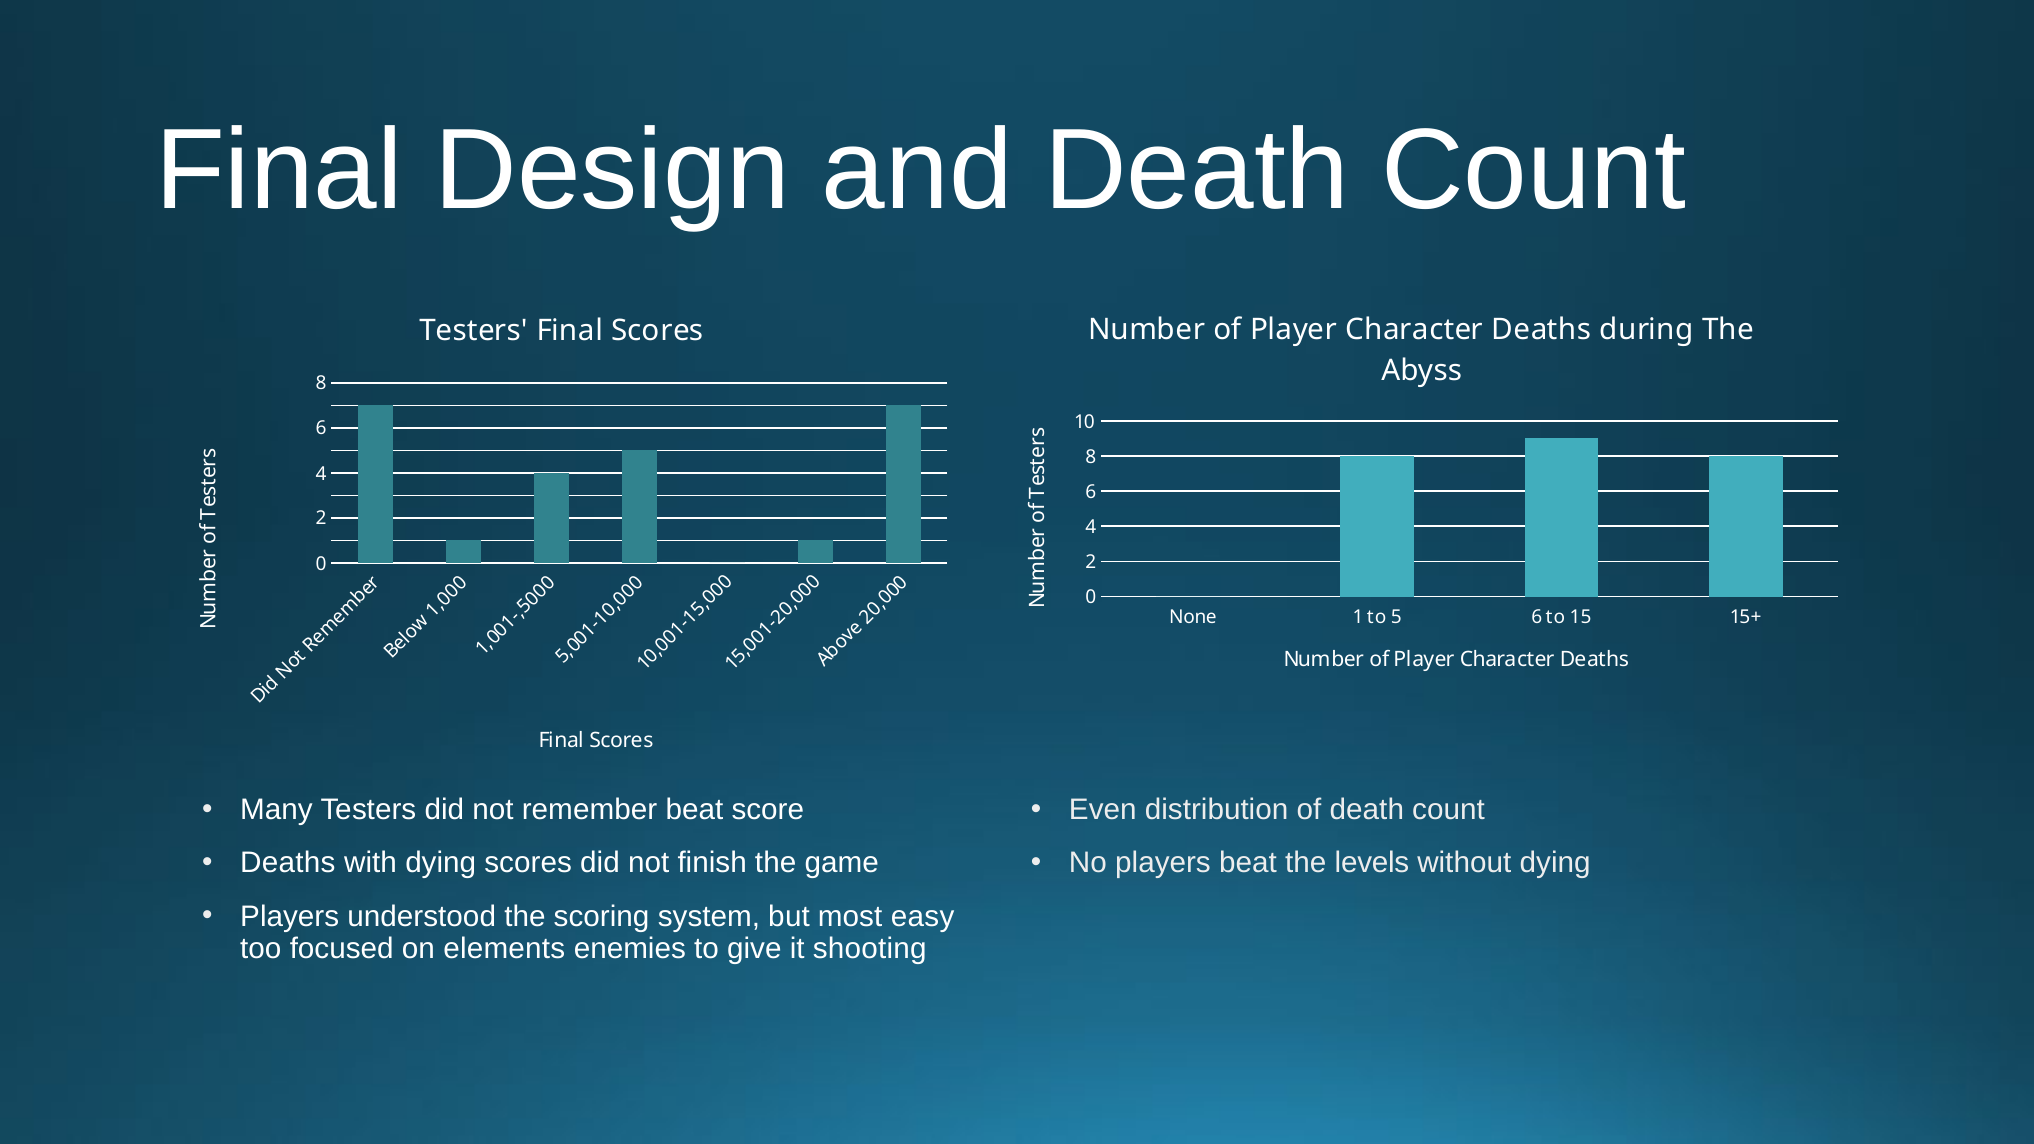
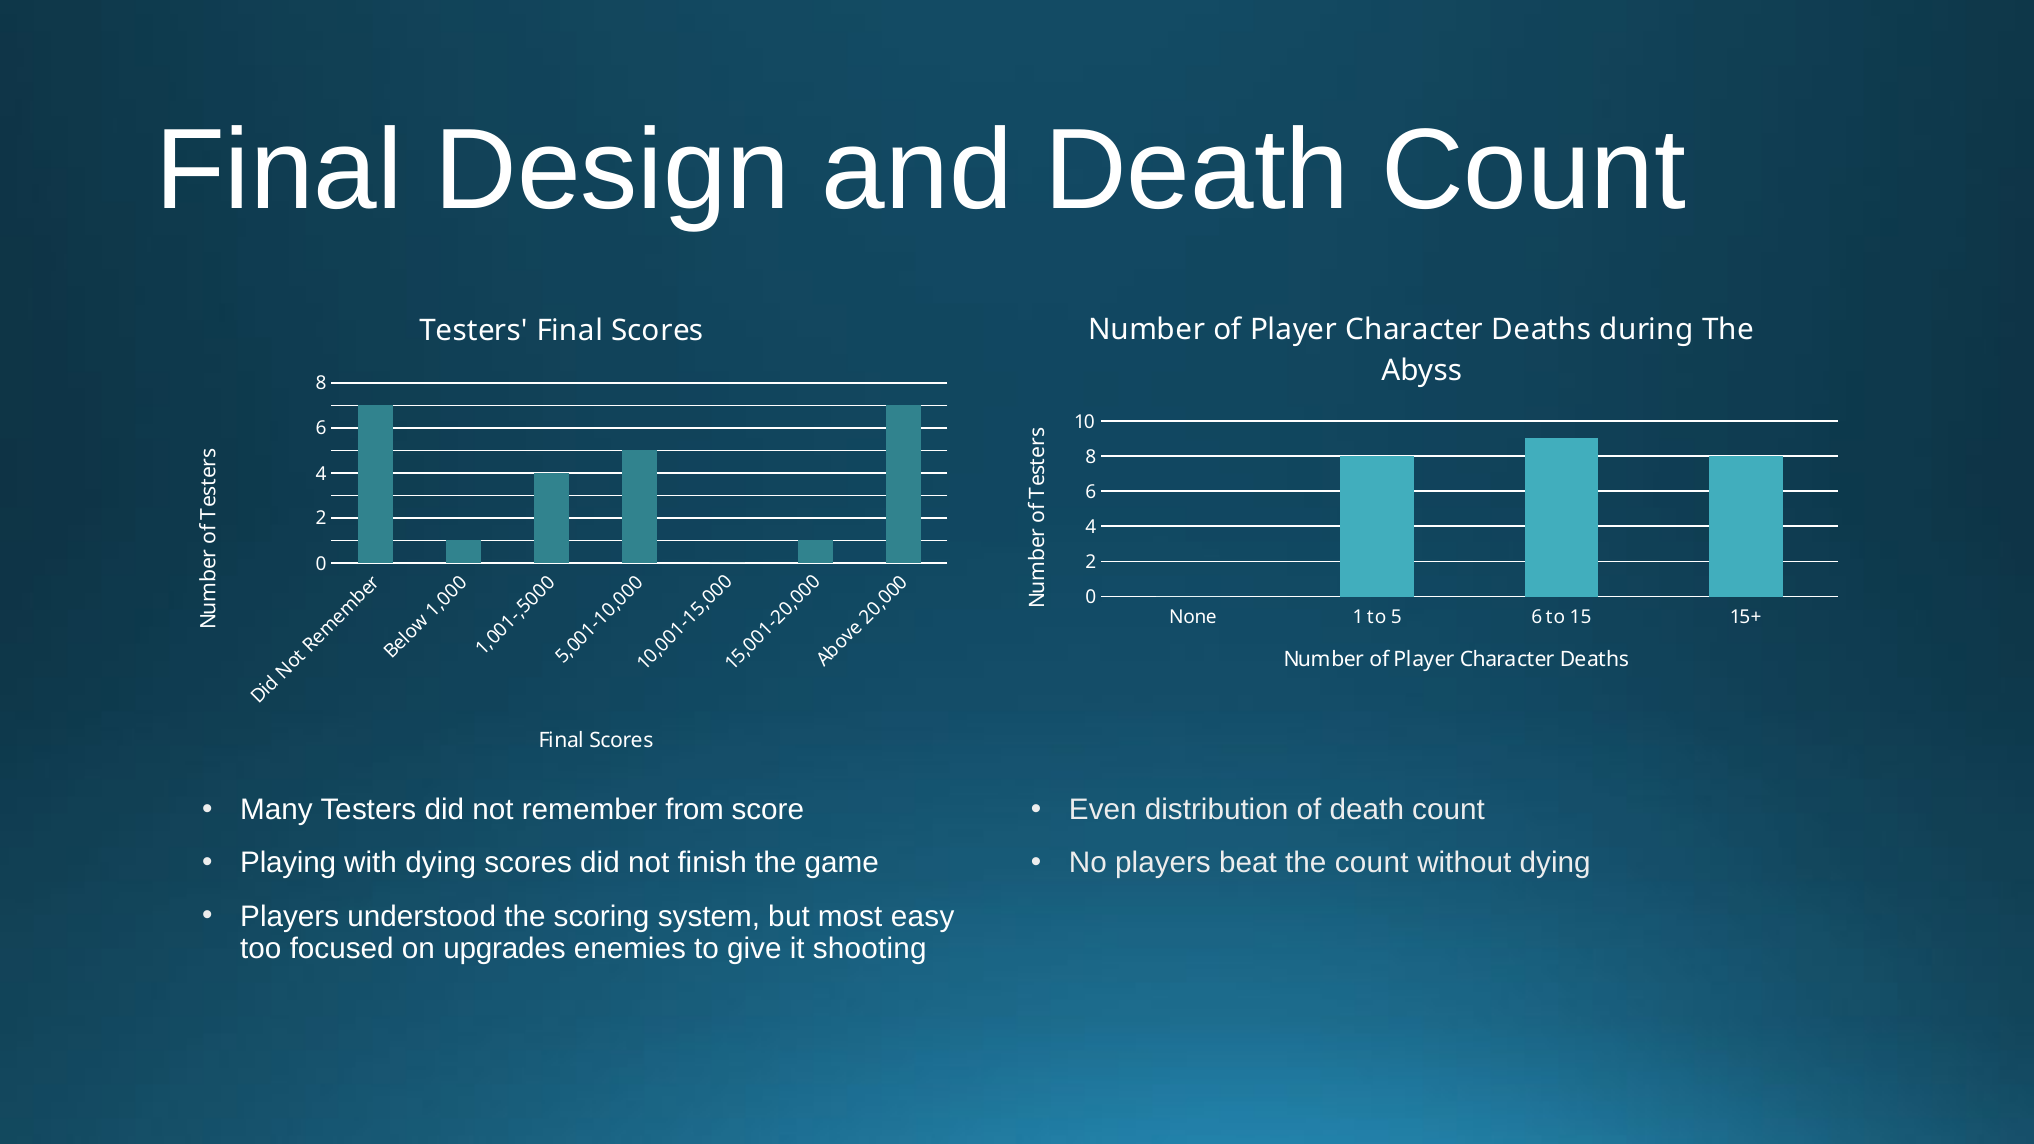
remember beat: beat -> from (695, 810)
Deaths: Deaths -> Playing (288, 863)
the levels: levels -> count (1372, 863)
elements: elements -> upgrades (504, 948)
